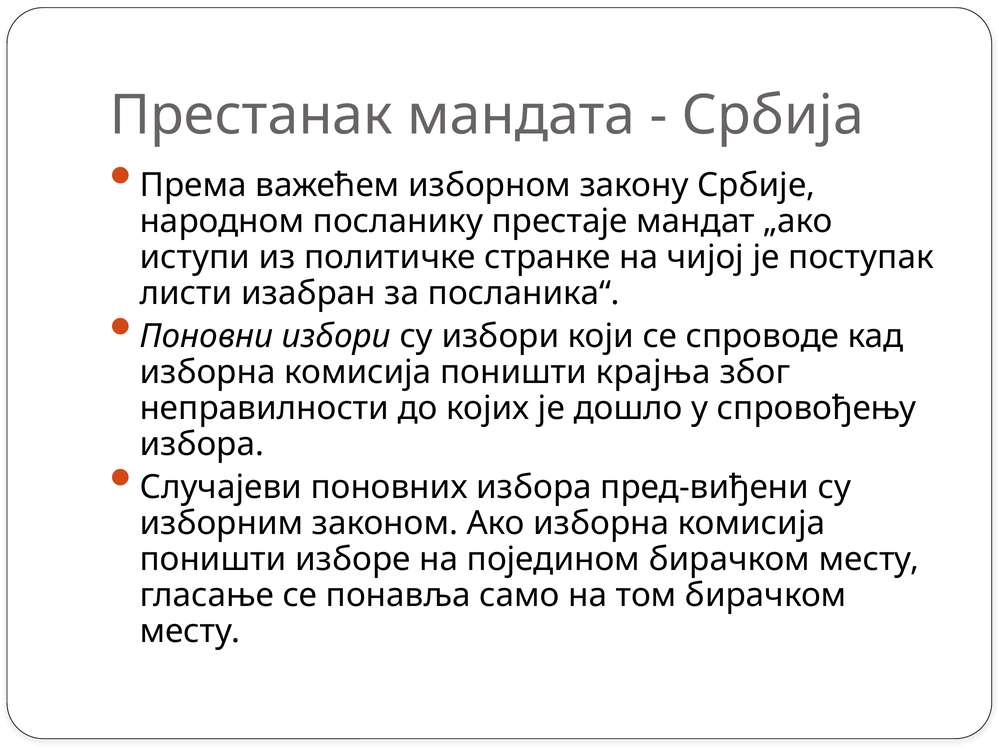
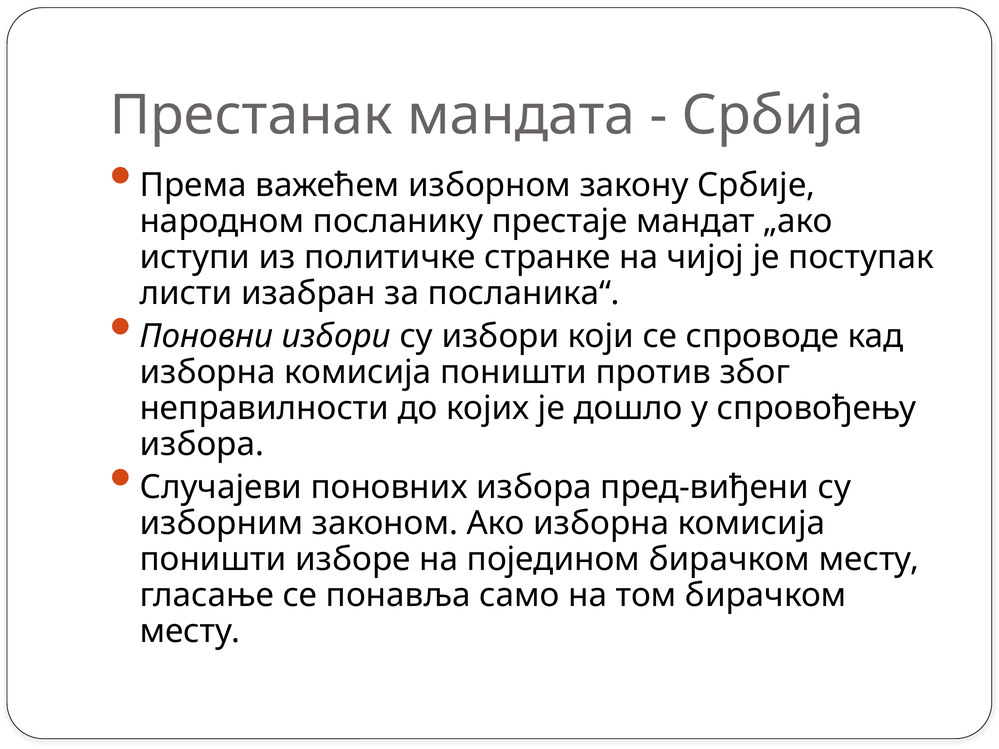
крајња: крајња -> против (653, 372)
